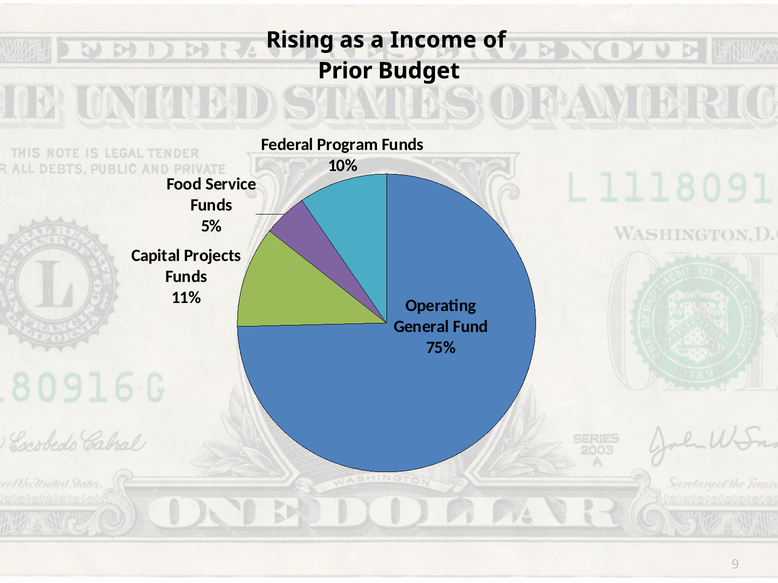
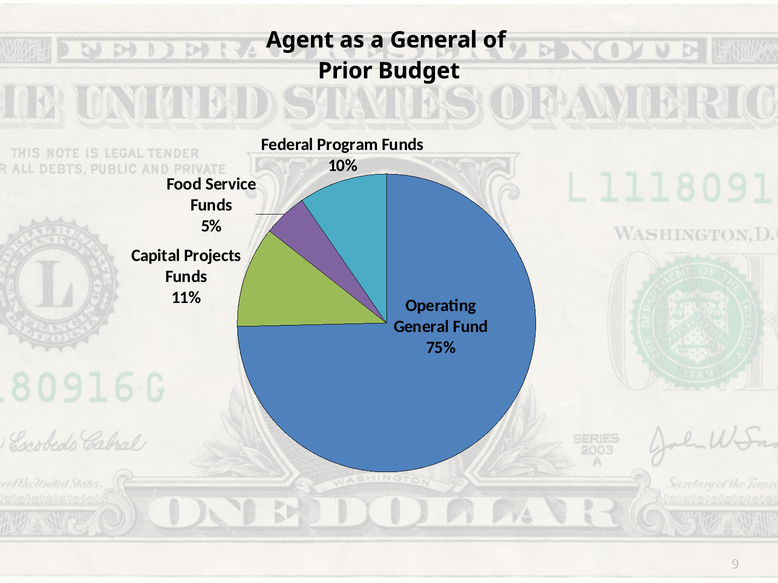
Rising: Rising -> Agent (300, 40)
a Income: Income -> General (434, 40)
